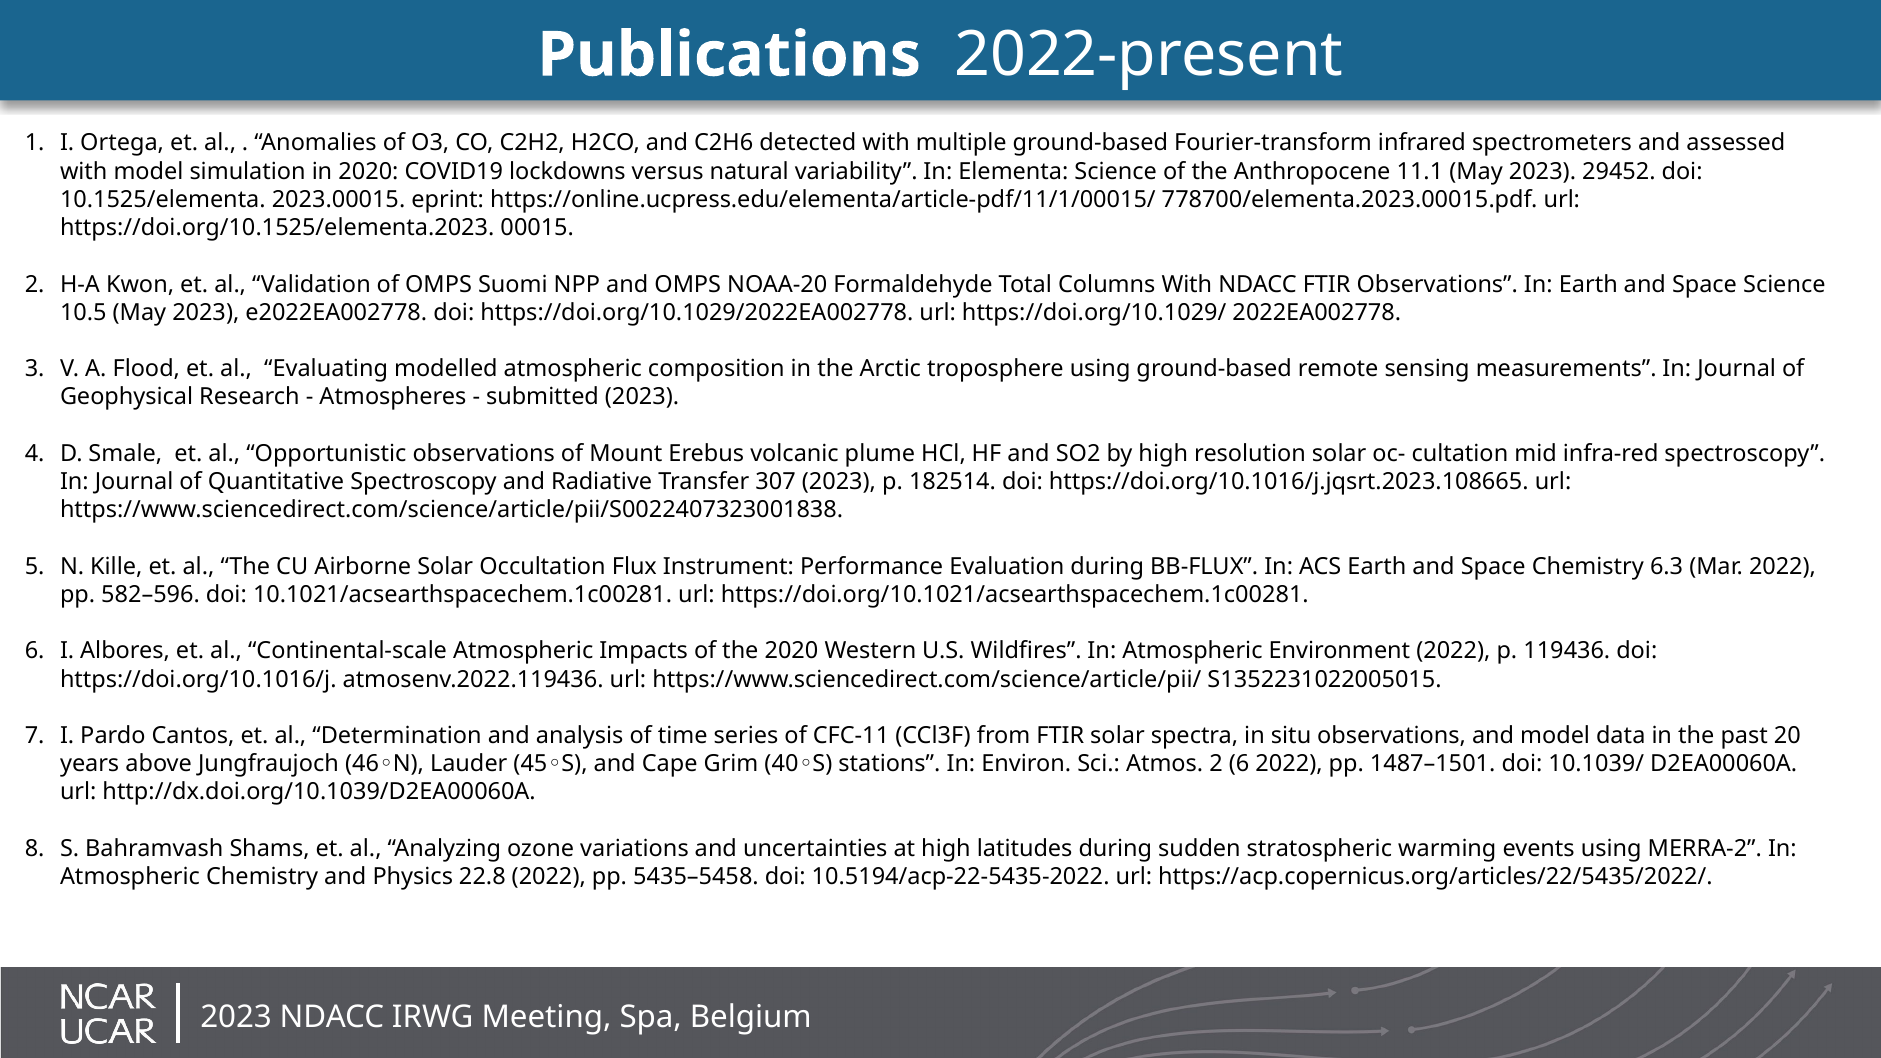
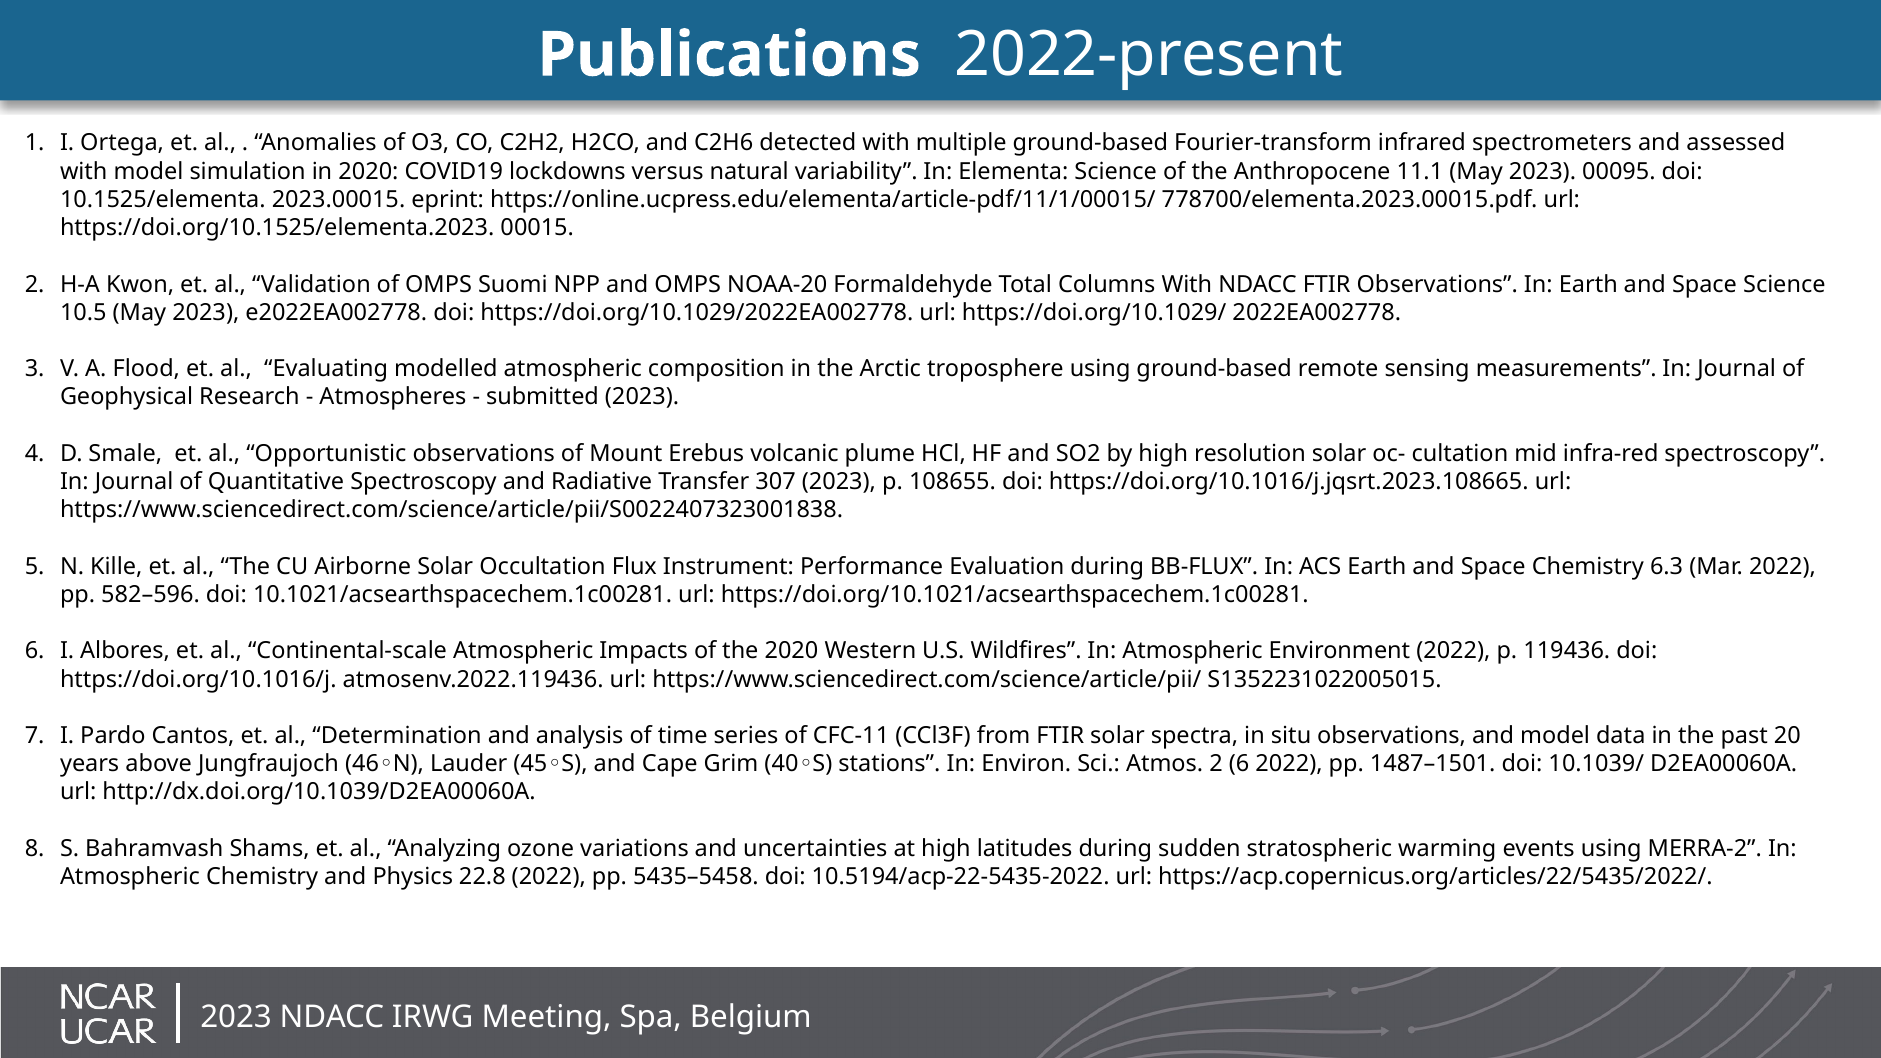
29452: 29452 -> 00095 (1619, 171)
182514: 182514 -> 108655 (952, 482)
